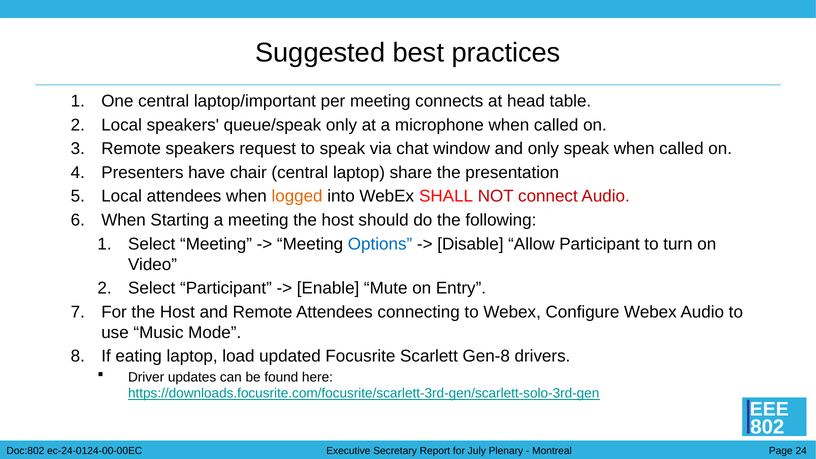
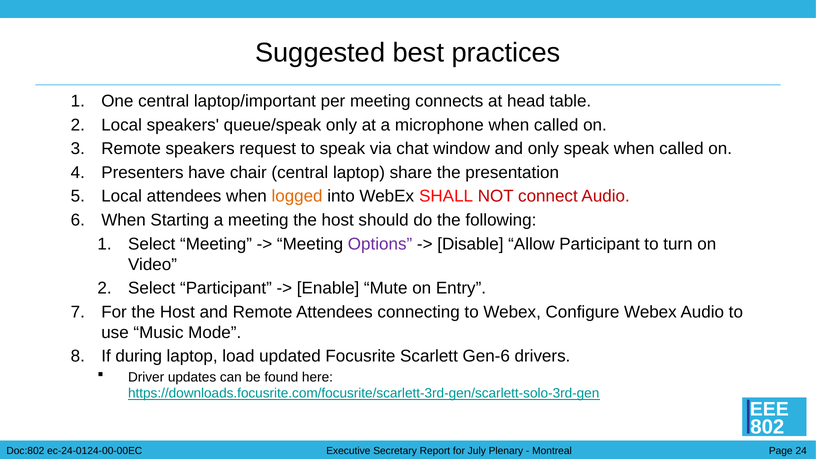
Options colour: blue -> purple (380, 244)
eating: eating -> during (139, 356)
Gen-8: Gen-8 -> Gen-6 (486, 356)
